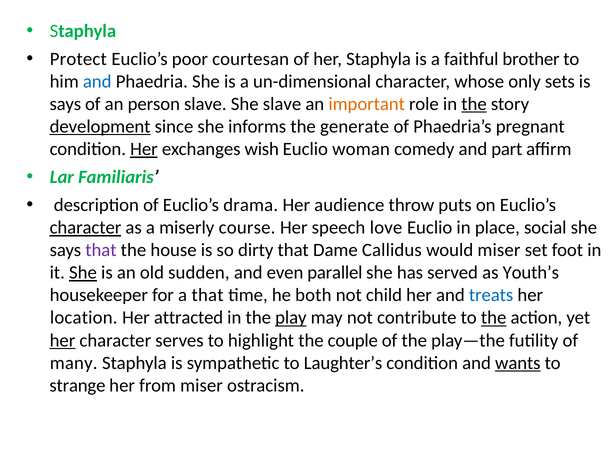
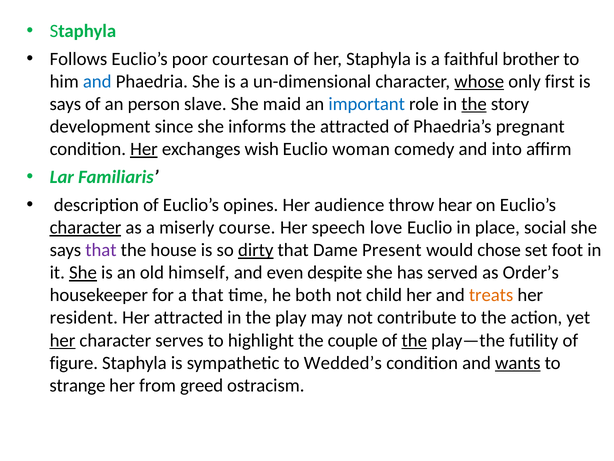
Protect: Protect -> Follows (78, 59)
whose underline: none -> present (479, 81)
sets: sets -> first (560, 81)
She slave: slave -> maid (282, 104)
important colour: orange -> blue (367, 104)
development underline: present -> none (100, 126)
the generate: generate -> attracted (355, 126)
part: part -> into (507, 149)
drama: drama -> opines (251, 205)
puts: puts -> hear (455, 205)
dirty underline: none -> present (256, 250)
Callidus: Callidus -> Present (392, 250)
would miser: miser -> chose (499, 250)
sudden: sudden -> himself (199, 272)
parallel: parallel -> despite (335, 272)
Youth’s: Youth’s -> Order’s (531, 272)
treats colour: blue -> orange (491, 295)
location: location -> resident (84, 317)
play underline: present -> none (291, 317)
the underline: present -> none (494, 317)
the underline: none -> present (414, 340)
many: many -> figure (74, 362)
Laughter’s: Laughter’s -> Wedded’s (343, 362)
from miser: miser -> greed (202, 385)
